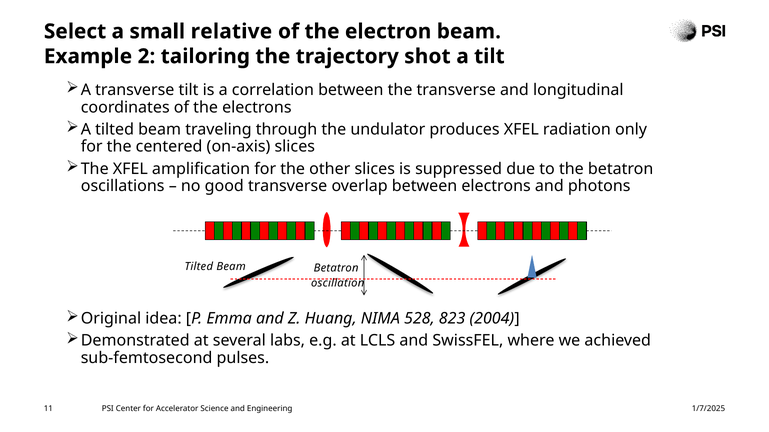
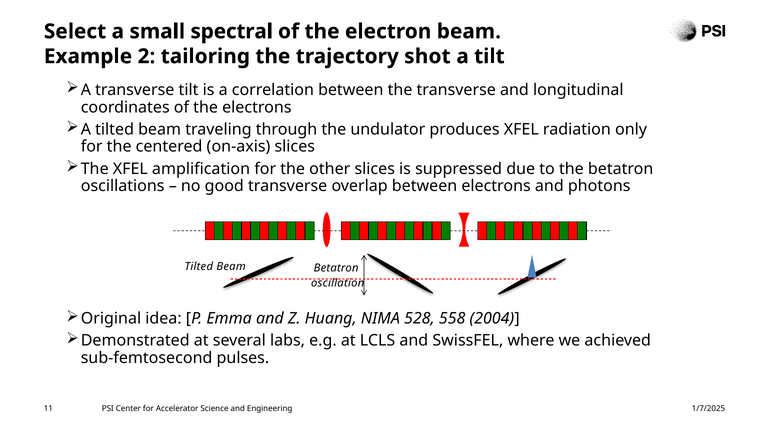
relative: relative -> spectral (232, 31)
823: 823 -> 558 (452, 319)
